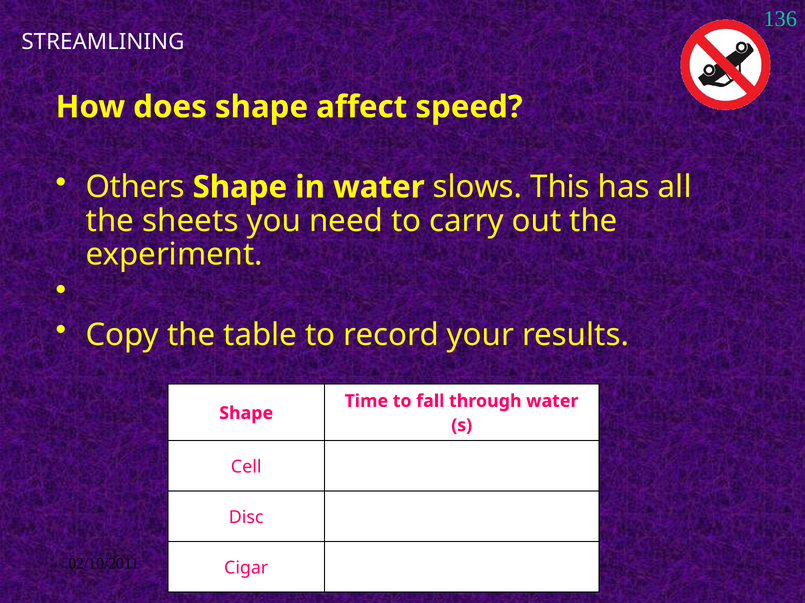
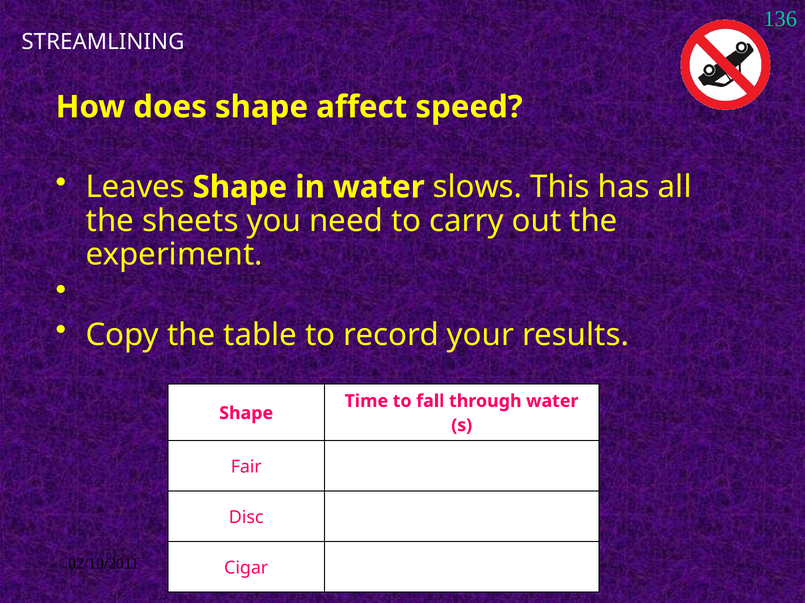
Others: Others -> Leaves (135, 187)
Cell: Cell -> Fair (246, 467)
